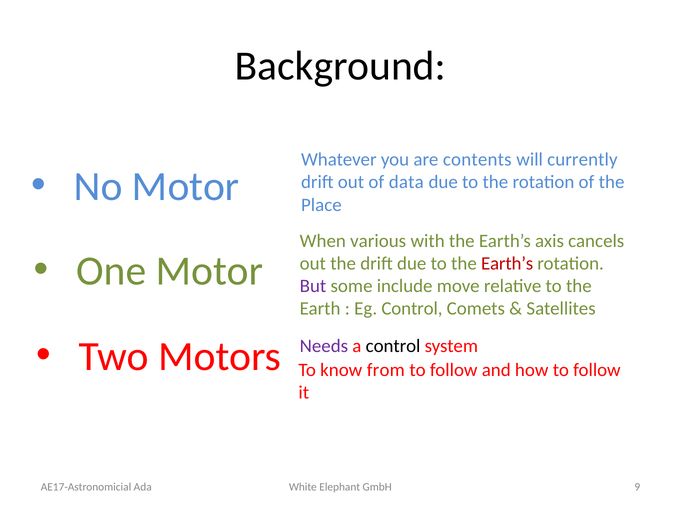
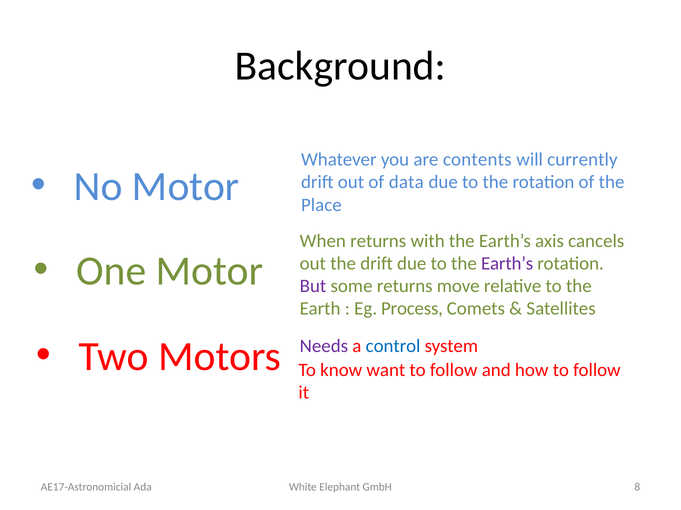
When various: various -> returns (378, 241)
Earth’s colour: red -> purple (507, 264)
some include: include -> returns (405, 286)
Eg Control: Control -> Process (412, 309)
control colour: black -> blue (393, 346)
from: from -> want (386, 371)
9: 9 -> 8 (637, 488)
